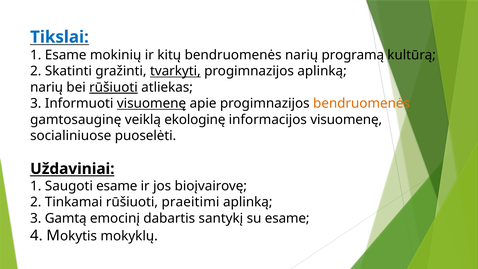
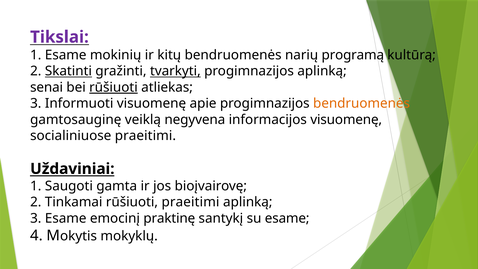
Tikslai colour: blue -> purple (59, 37)
Skatinti underline: none -> present (68, 71)
narių: narių -> senai (47, 87)
visuomenę underline: present -> none (152, 103)
ekologinę: ekologinę -> negyvena (195, 120)
socialiniuose puoselėti: puoselėti -> praeitimi (145, 136)
Saugoti esame: esame -> gamta (117, 186)
3 Gamtą: Gamtą -> Esame (66, 218)
dabartis: dabartis -> praktinę (169, 218)
